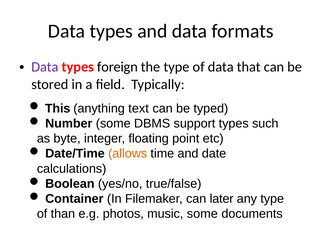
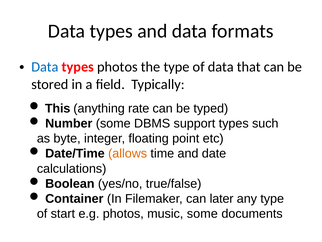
Data colour: purple -> blue (45, 67)
types foreign: foreign -> photos (117, 67)
text: text -> rate (139, 108)
than: than -> start (63, 213)
